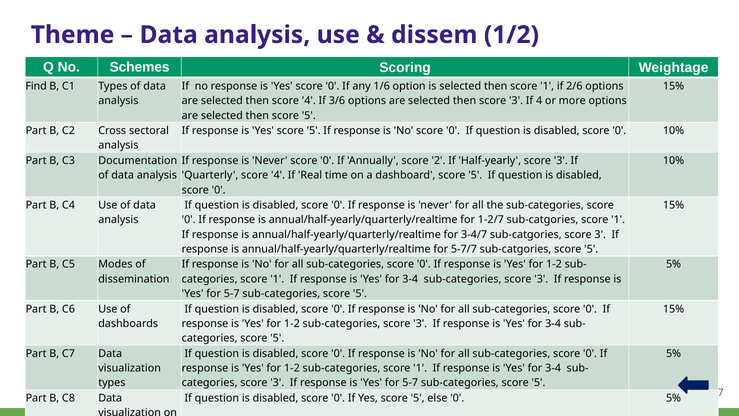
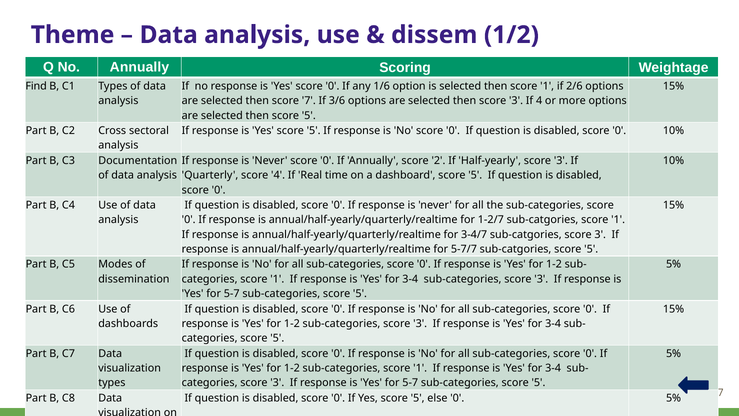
No Schemes: Schemes -> Annually (139, 67)
then score 4: 4 -> 7 (309, 101)
